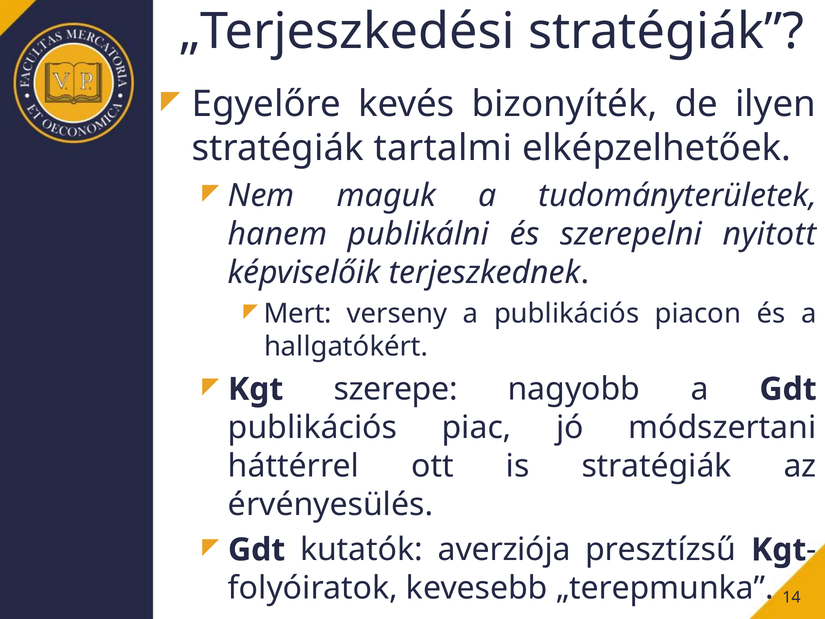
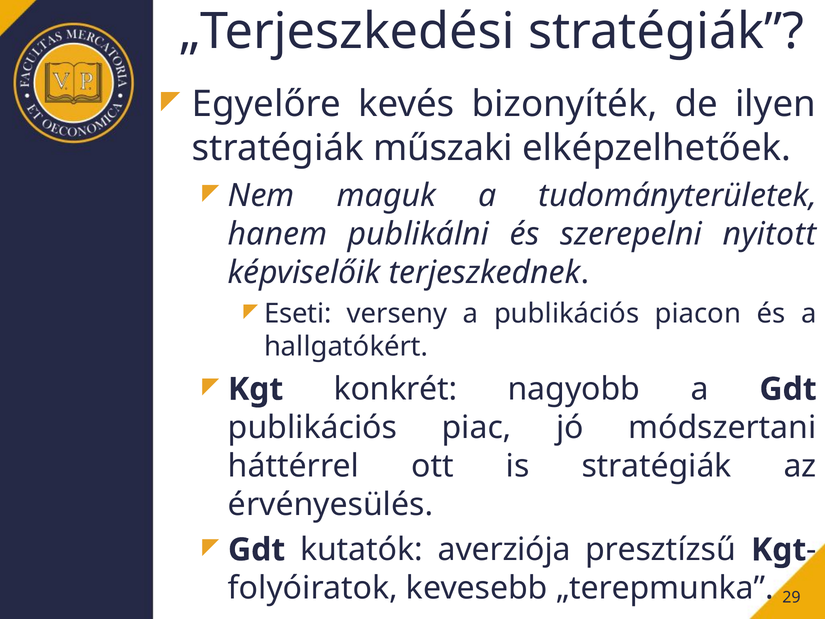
tartalmi: tartalmi -> műszaki (443, 148)
Mert: Mert -> Eseti (298, 314)
szerepe: szerepe -> konkrét (396, 389)
14: 14 -> 29 (791, 597)
